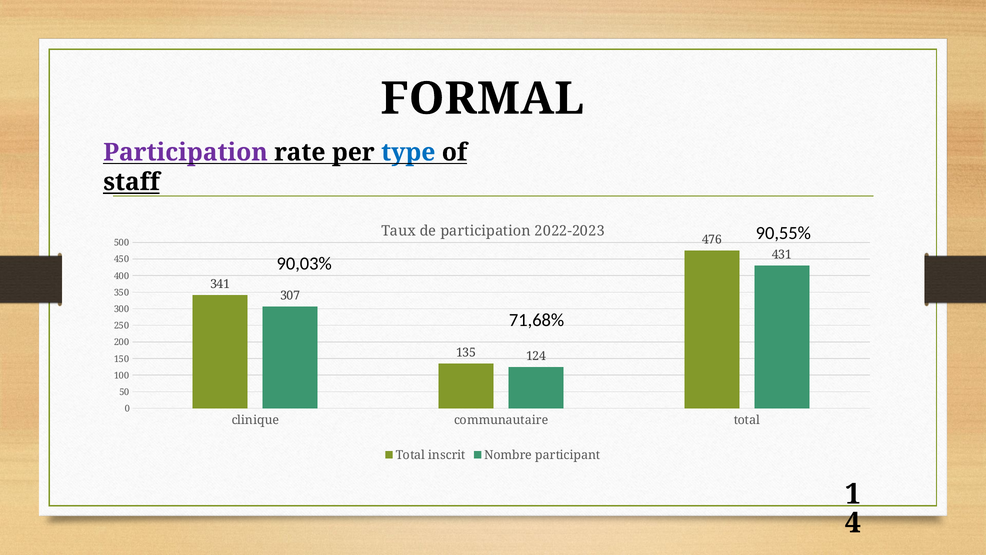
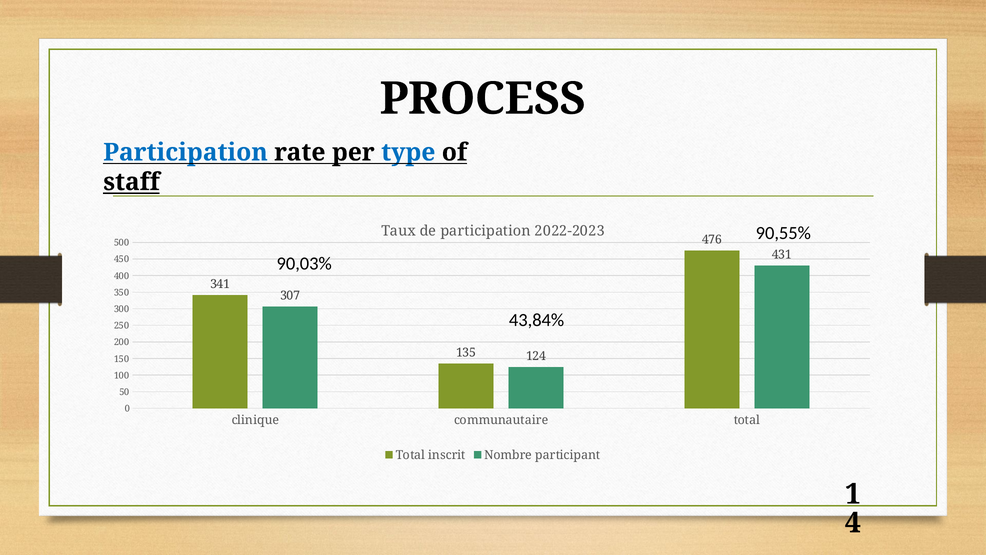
FORMAL: FORMAL -> PROCESS (483, 99)
Participation colour: purple -> blue (185, 152)
71,68%: 71,68% -> 43,84% (537, 320)
